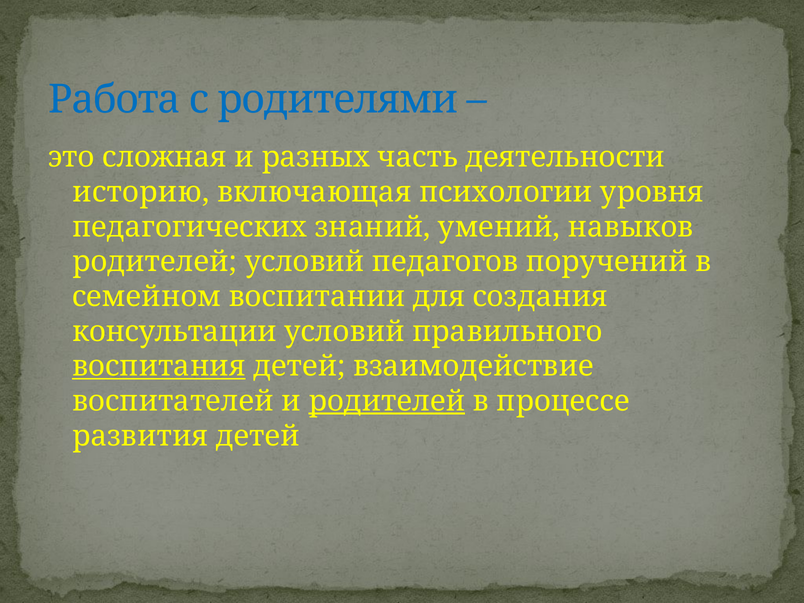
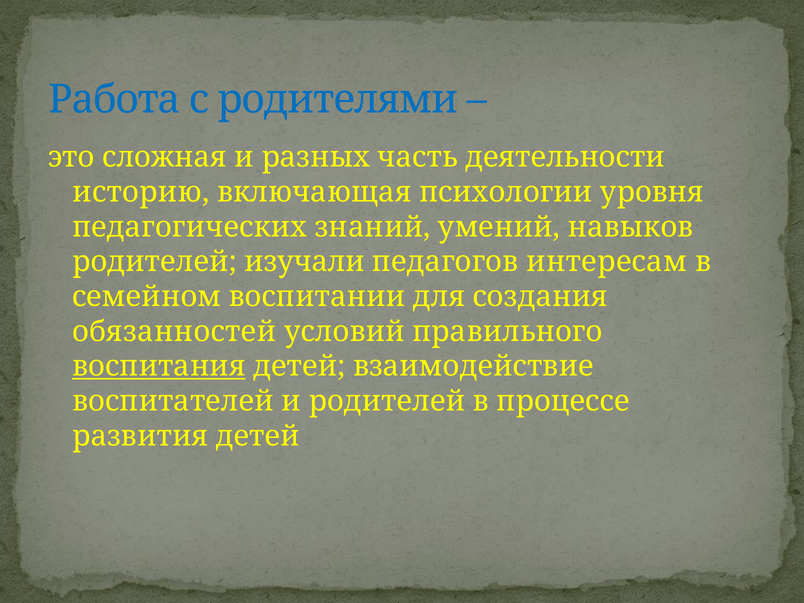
родителей условий: условий -> изучали (305, 262)
поручений: поручений -> интересам (607, 262)
консультации: консультации -> обязанностей (174, 331)
родителей underline: present -> none (387, 401)
